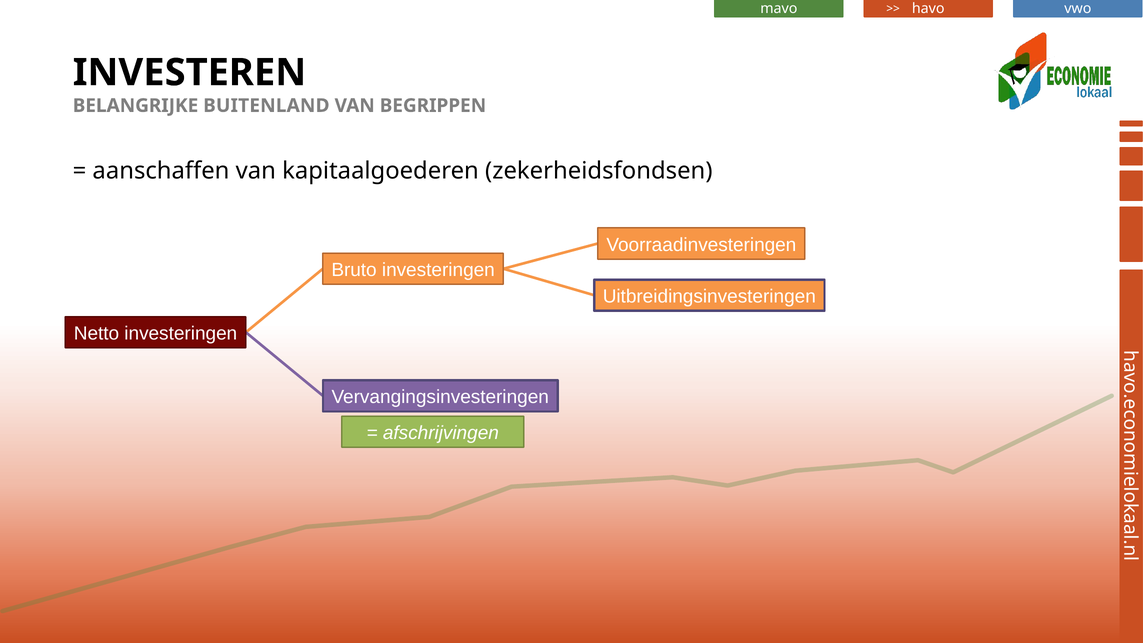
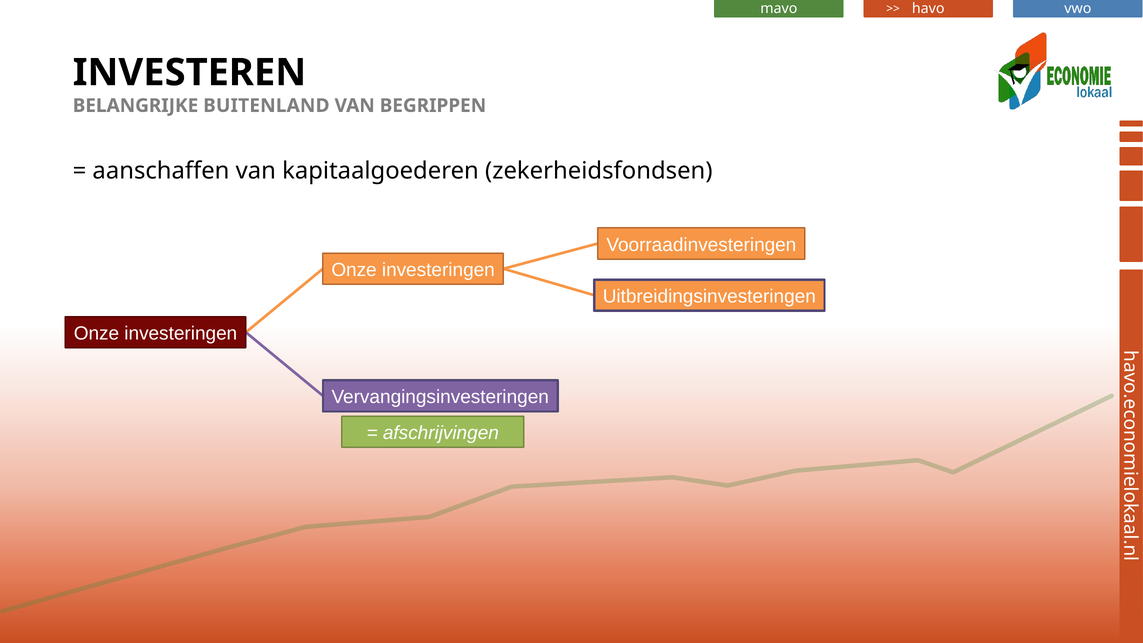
Bruto: Bruto -> Onze (354, 270)
Netto: Netto -> Onze (96, 334)
